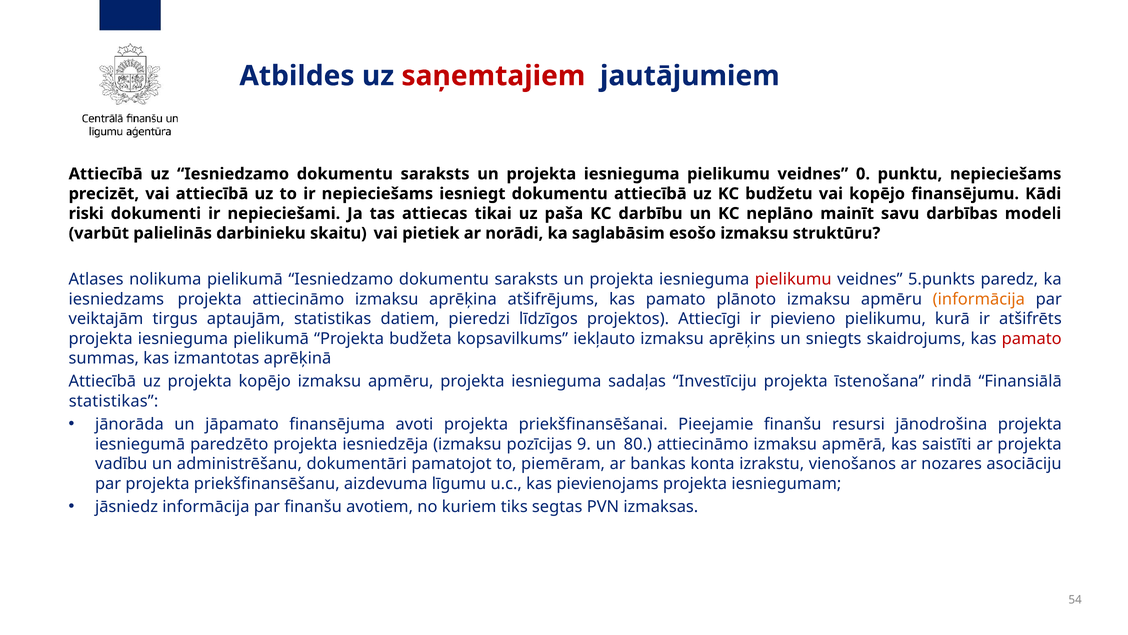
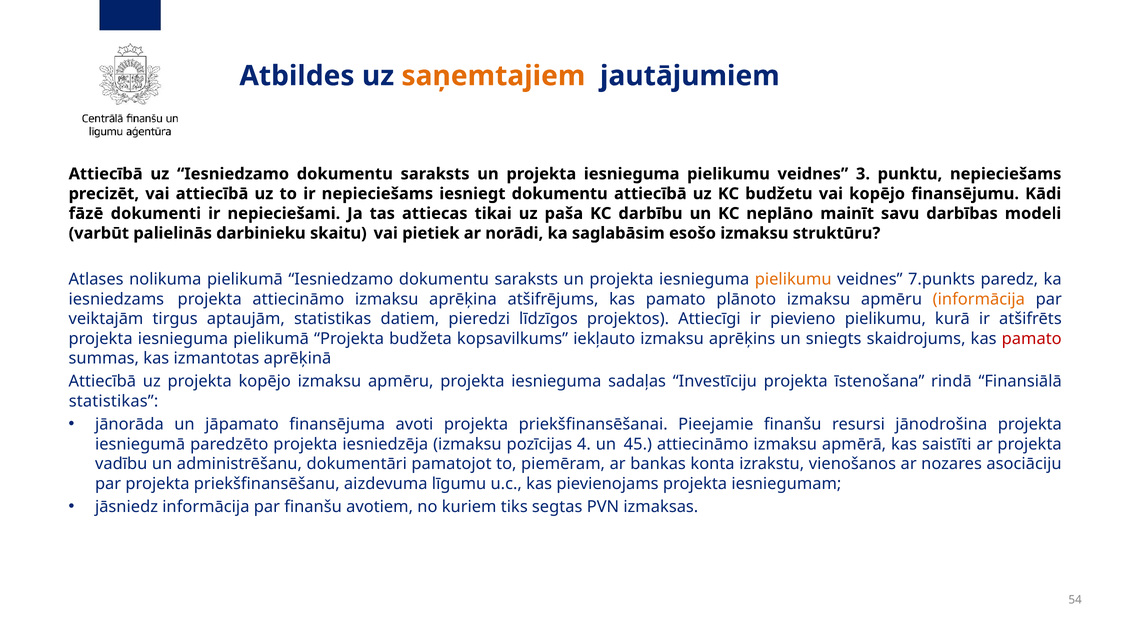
saņemtajiem colour: red -> orange (493, 76)
0: 0 -> 3 (863, 174)
riski: riski -> fāzē (86, 213)
pielikumu colour: red -> orange (793, 279)
5.punkts: 5.punkts -> 7.punkts (942, 279)
9: 9 -> 4 (584, 444)
80: 80 -> 45 (638, 444)
